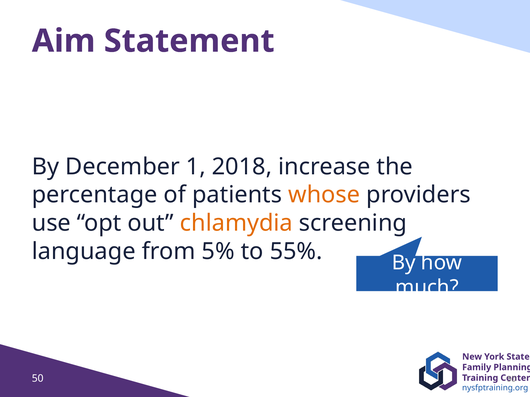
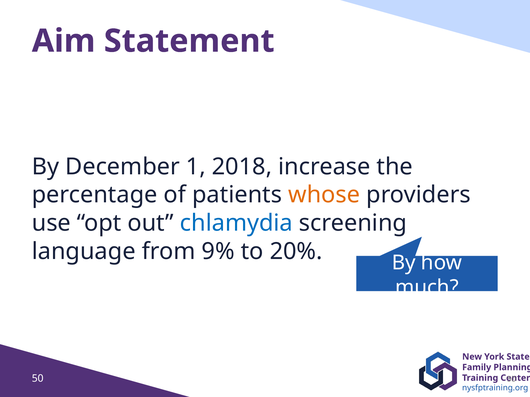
chlamydia colour: orange -> blue (236, 223)
5%: 5% -> 9% (218, 252)
55%: 55% -> 20% (296, 252)
